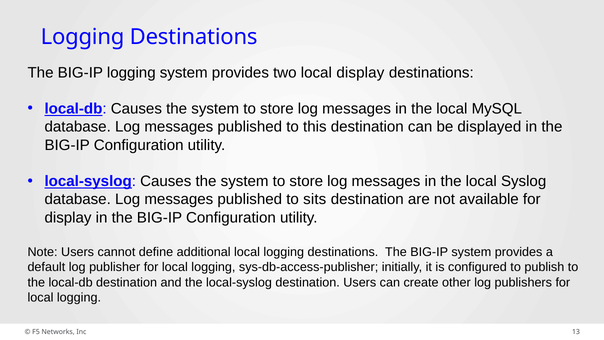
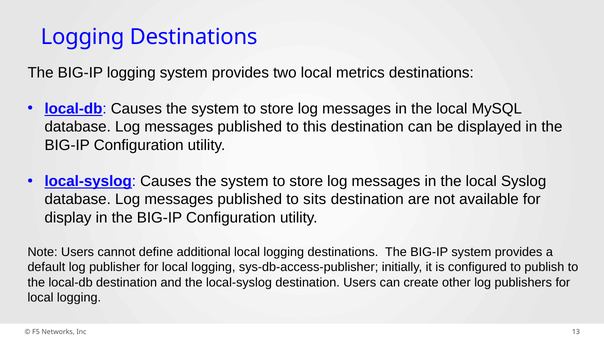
local display: display -> metrics (360, 73)
